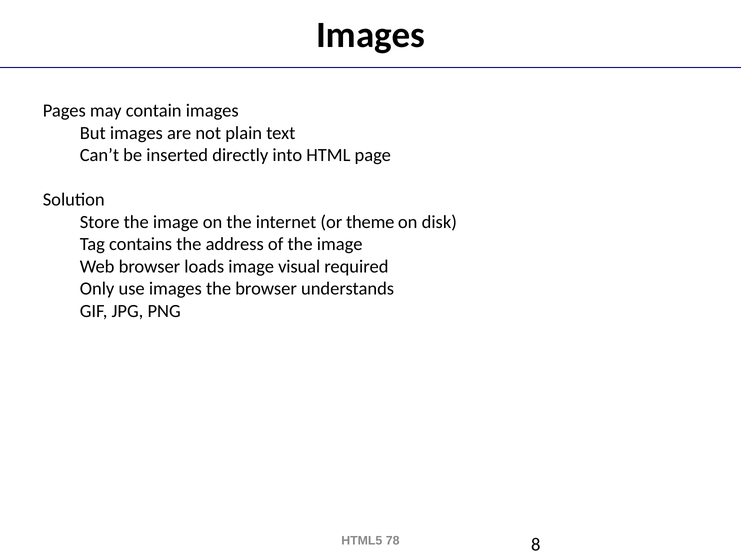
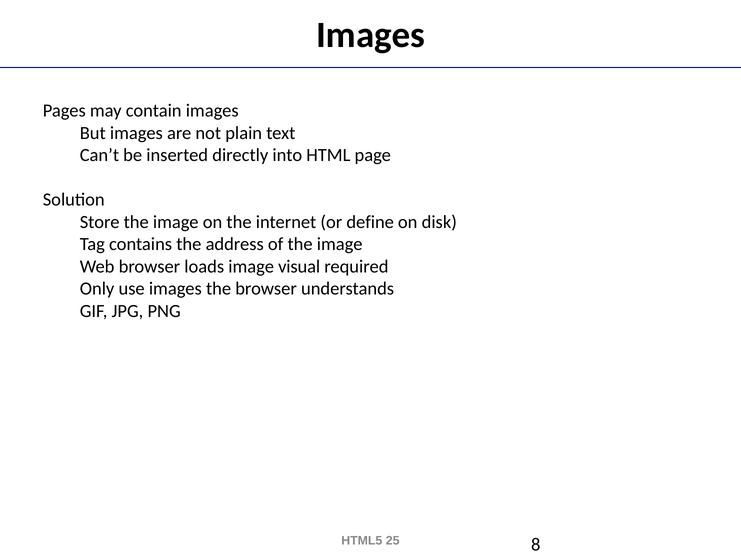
theme: theme -> define (370, 222)
78: 78 -> 25 (393, 540)
